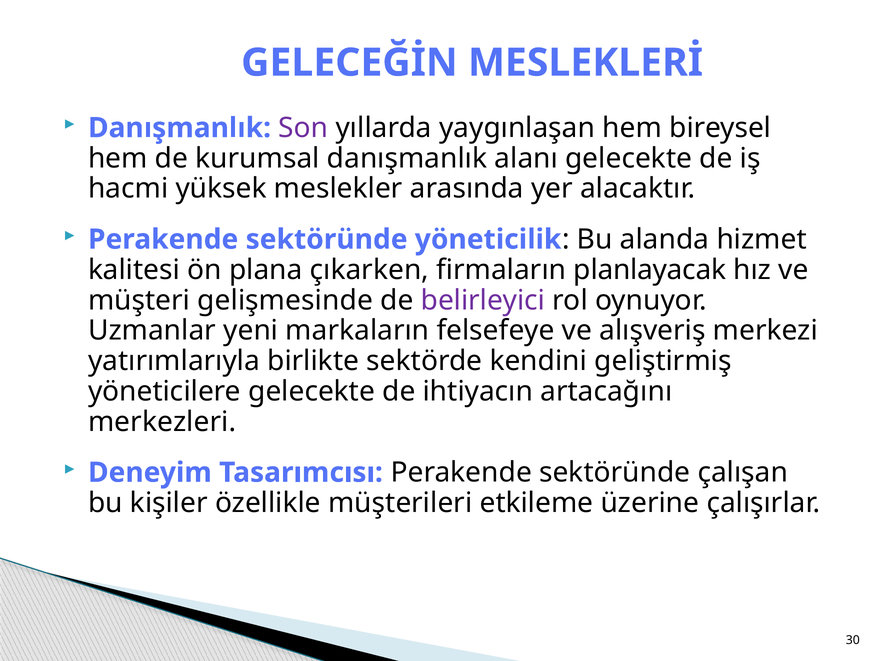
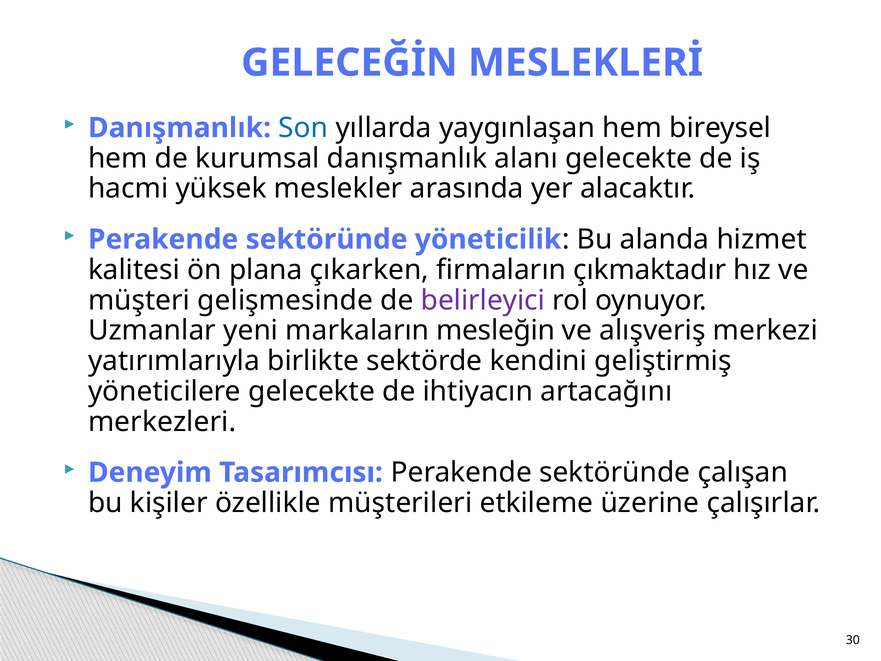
Son colour: purple -> blue (303, 128)
planlayacak: planlayacak -> çıkmaktadır (650, 270)
felsefeye: felsefeye -> mesleğin (496, 330)
